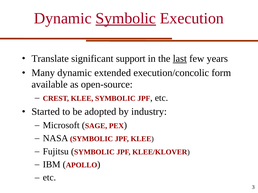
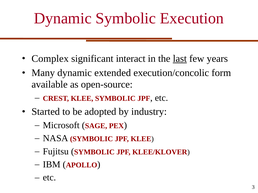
Symbolic underline: present -> none (126, 18)
Translate: Translate -> Complex (50, 59)
support: support -> interact (131, 59)
